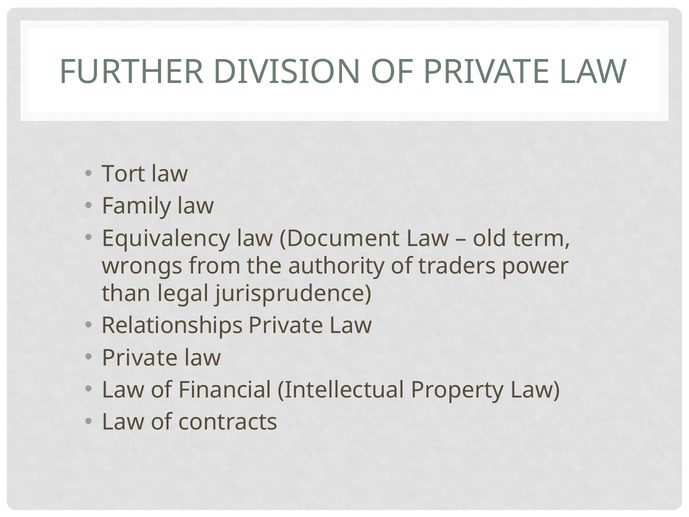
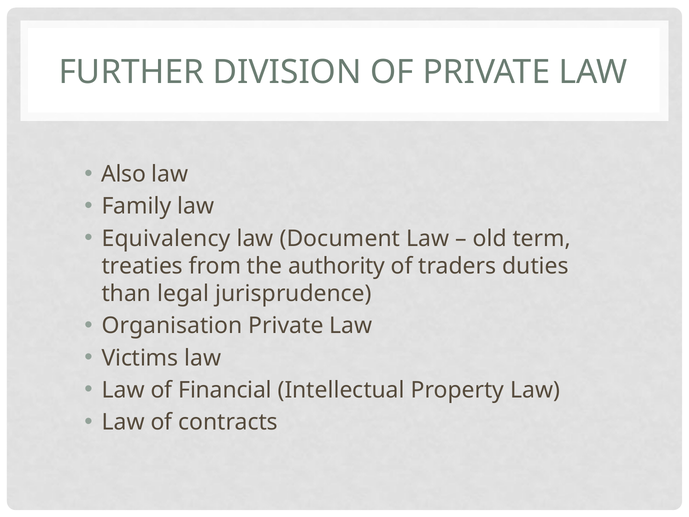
Tort: Tort -> Also (124, 174)
wrongs: wrongs -> treaties (142, 266)
power: power -> duties (536, 266)
Relationships: Relationships -> Organisation (172, 326)
Private: Private -> Victims (140, 358)
